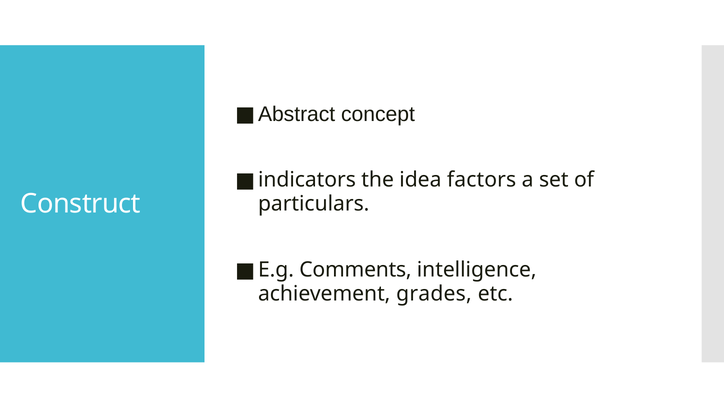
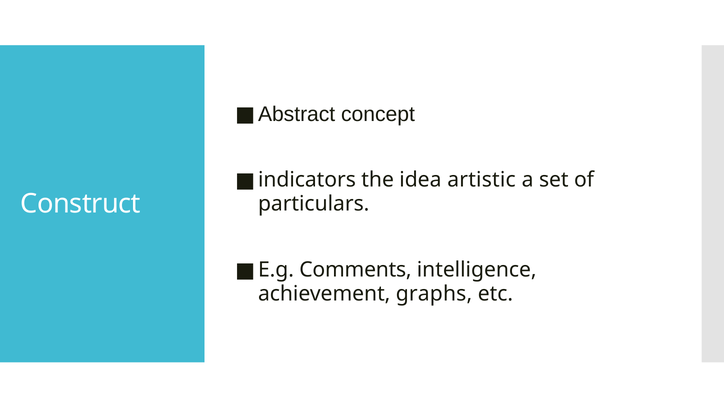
factors: factors -> artistic (481, 180)
grades: grades -> graphs (434, 293)
